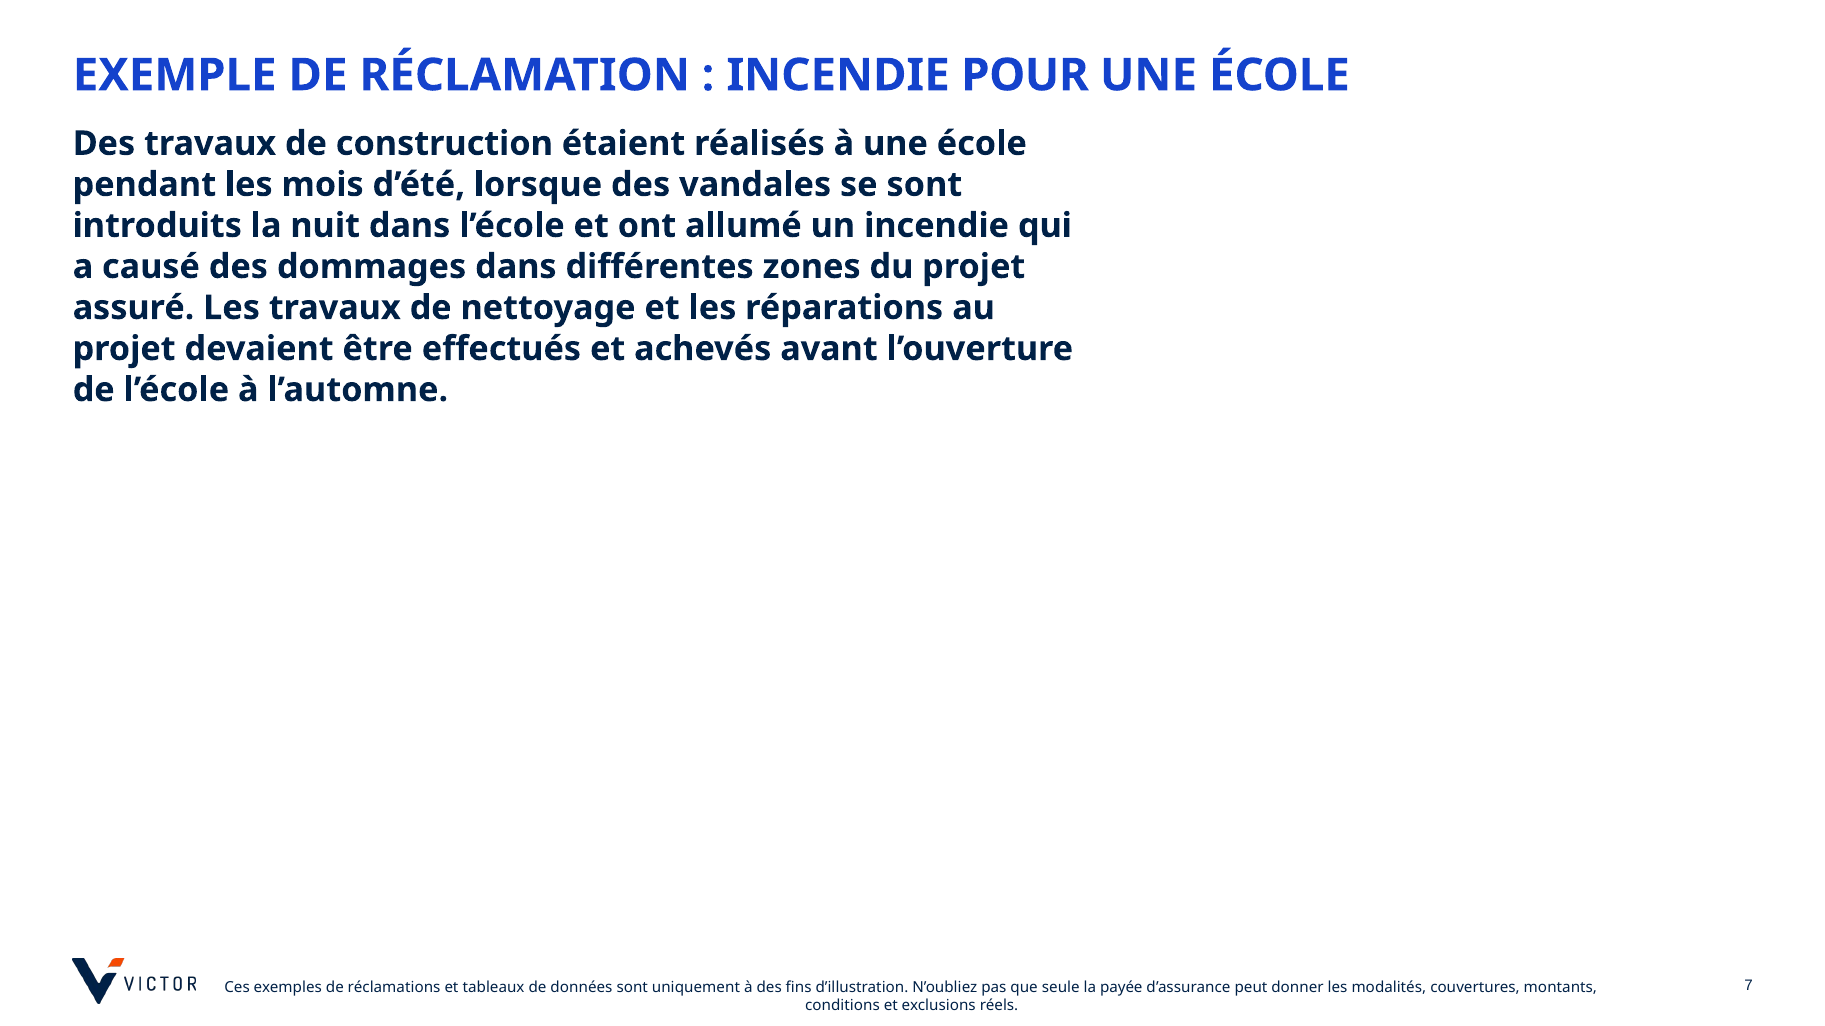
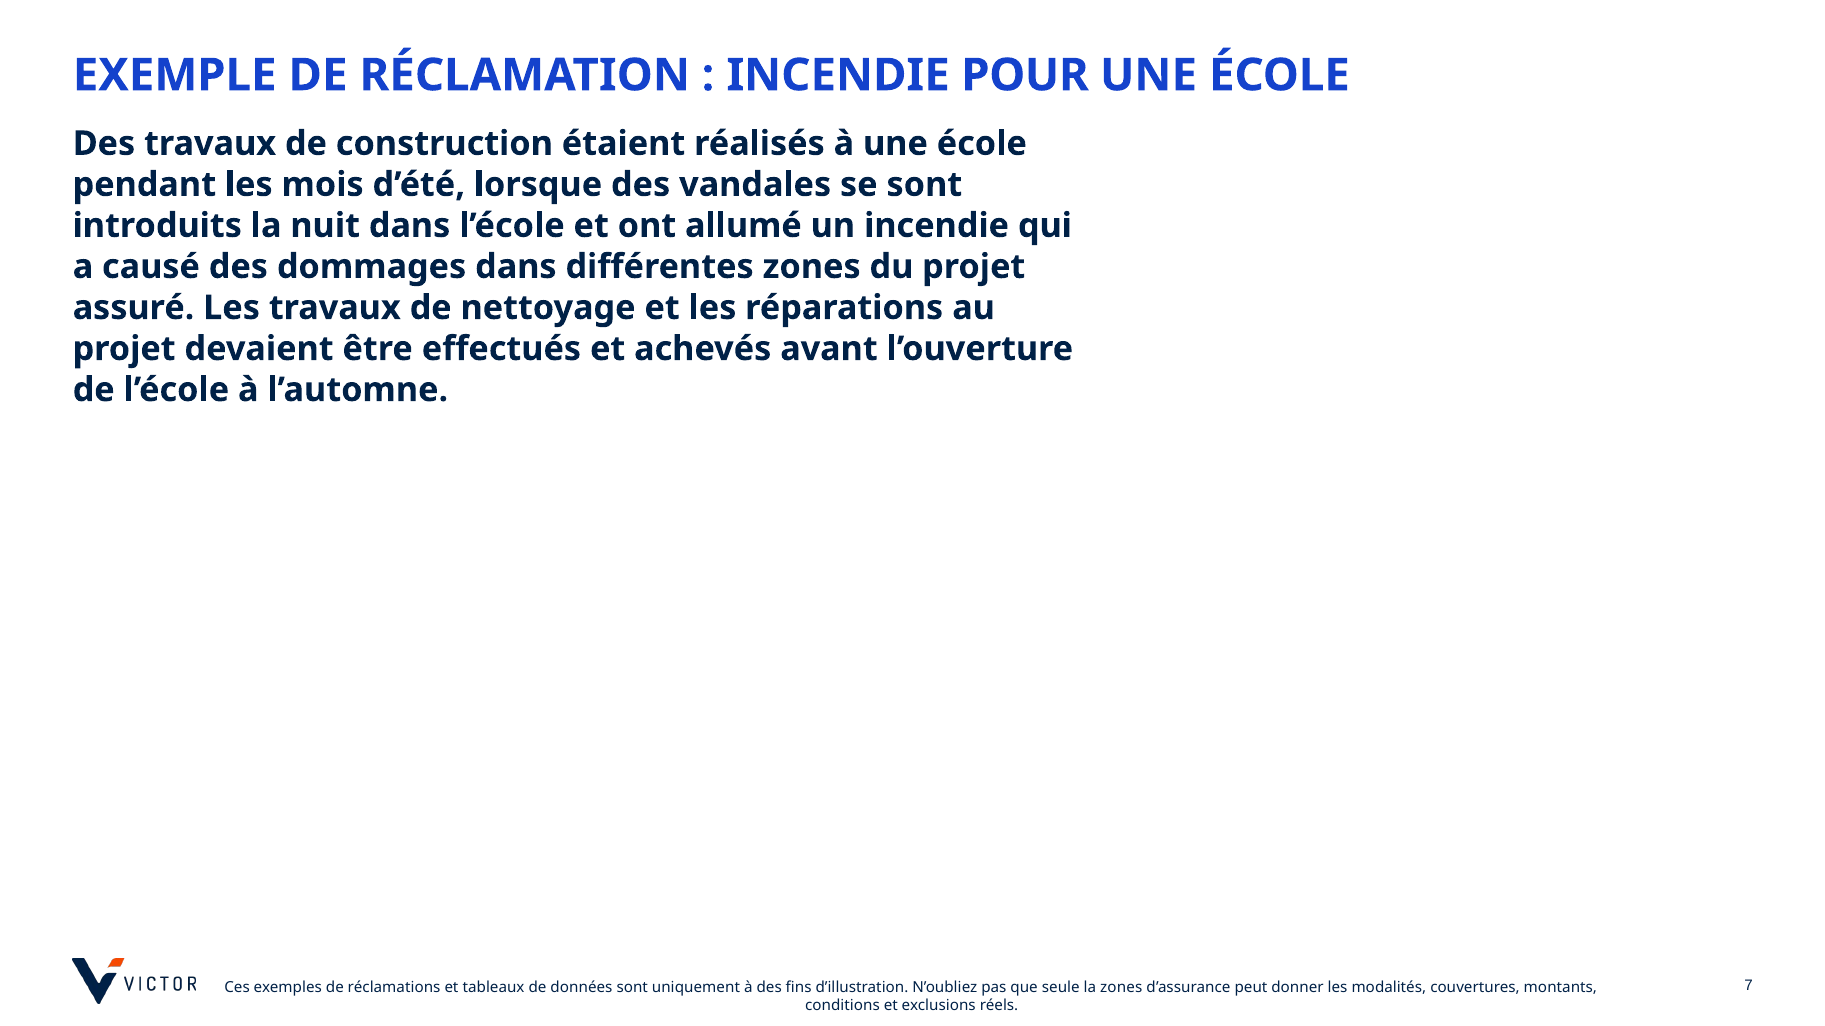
la payée: payée -> zones (1121, 988)
